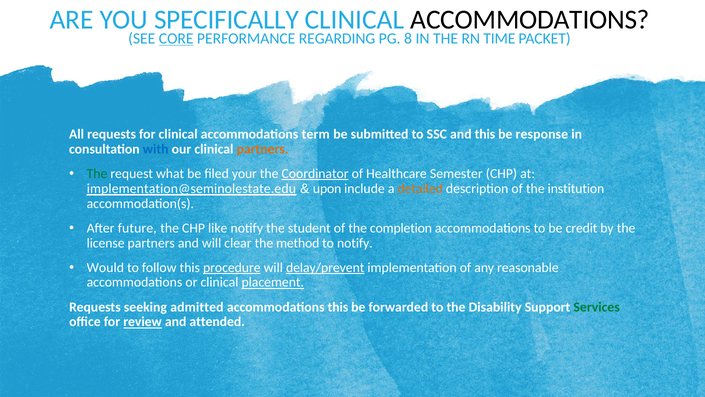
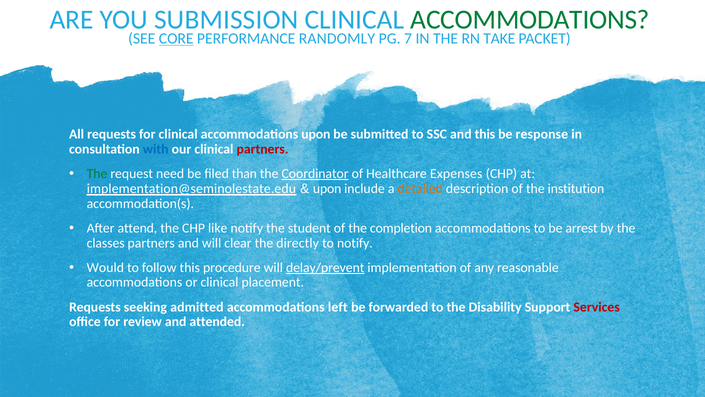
SPECIFICALLY: SPECIFICALLY -> SUBMISSION (226, 19)
ACCOMMODATIONS colour: black -> green (530, 19)
REGARDING: REGARDING -> RANDOMLY (337, 38)
8: 8 -> 7 (408, 38)
TIME: TIME -> TAKE (499, 38)
accommodations term: term -> upon (316, 134)
partners colour: orange -> red (263, 149)
what: what -> need (170, 173)
your: your -> than (244, 173)
Semester: Semester -> Expenses (456, 173)
future: future -> attend (137, 228)
credit: credit -> arrest (582, 228)
license: license -> classes (106, 243)
method: method -> directly (298, 243)
procedure underline: present -> none (232, 267)
placement underline: present -> none (273, 282)
accommodations this: this -> left (338, 307)
Services colour: green -> red (597, 307)
review underline: present -> none (143, 322)
